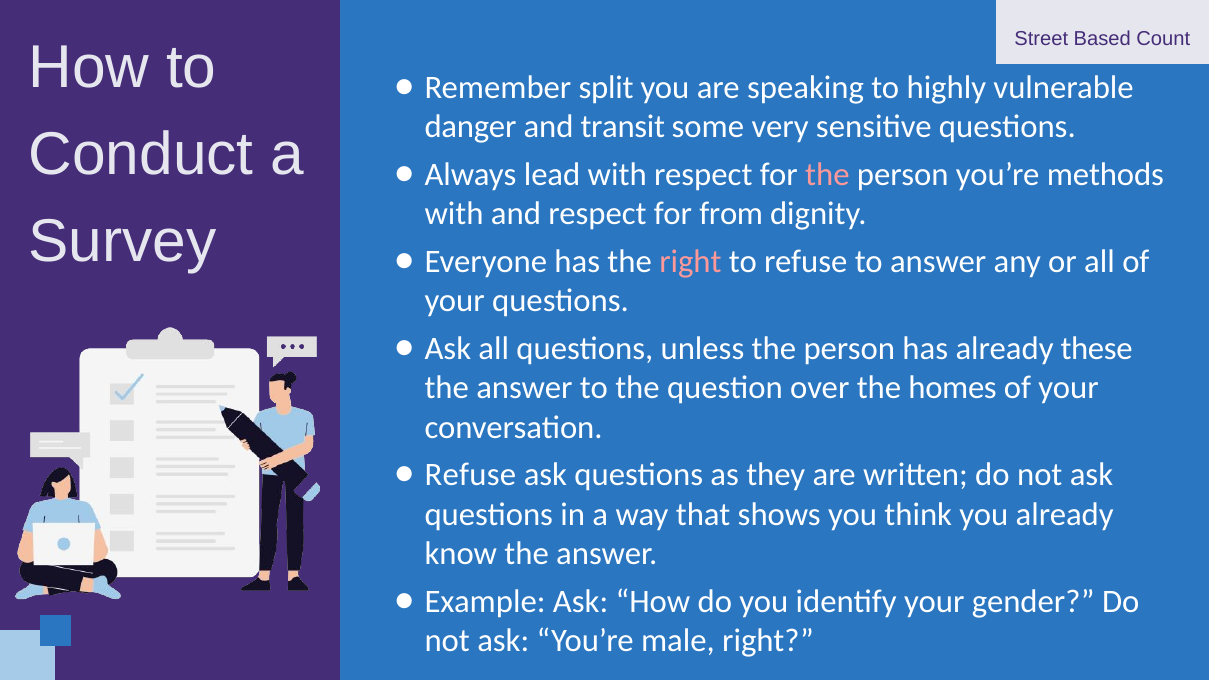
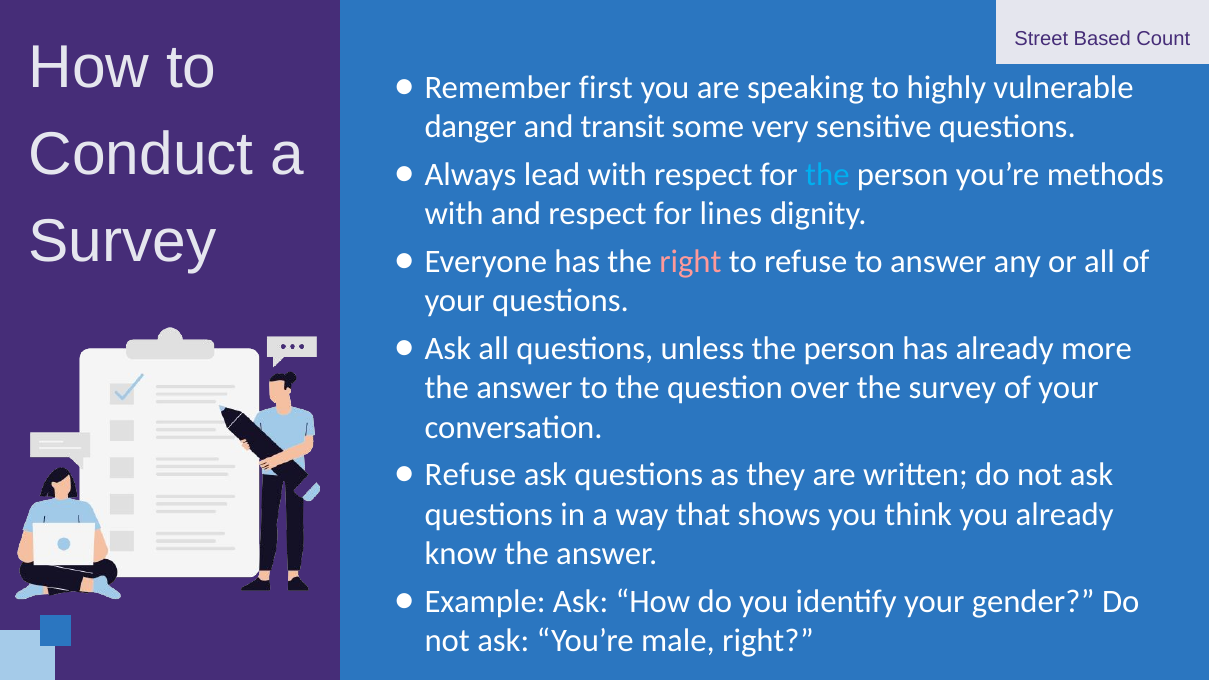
split: split -> first (606, 88)
the colour: pink -> light blue (827, 175)
from: from -> lines (731, 214)
these: these -> more (1096, 349)
the homes: homes -> survey (952, 388)
